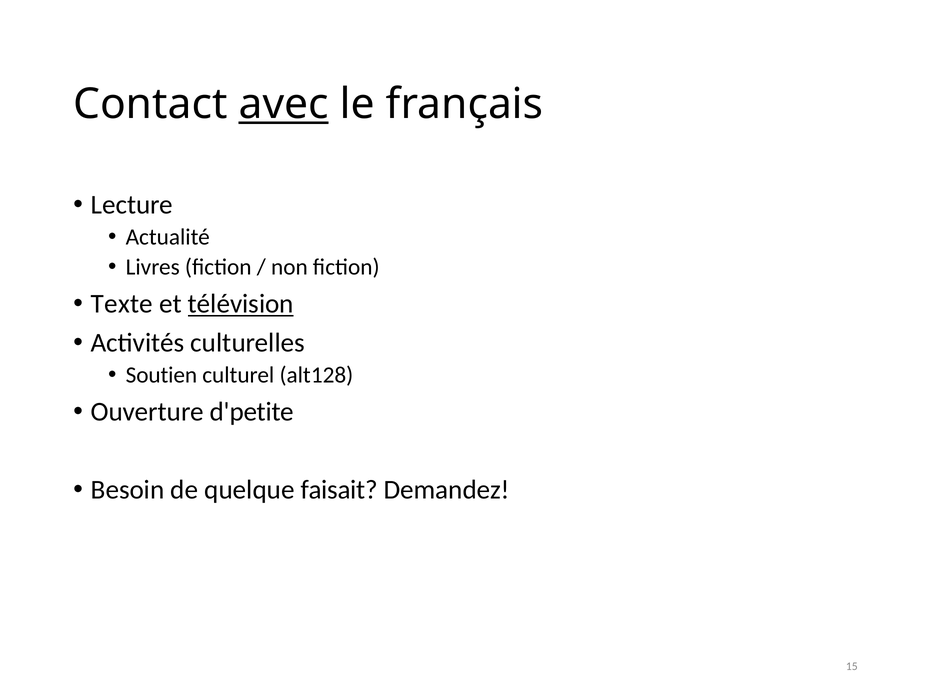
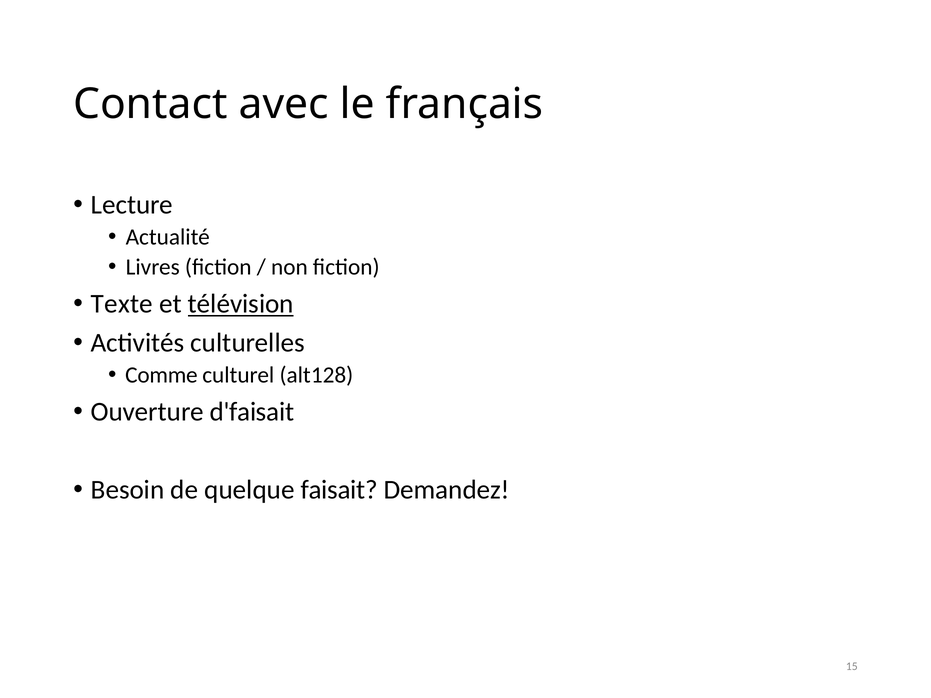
avec underline: present -> none (284, 104)
Soutien: Soutien -> Comme (161, 375)
d'petite: d'petite -> d'faisait (252, 412)
